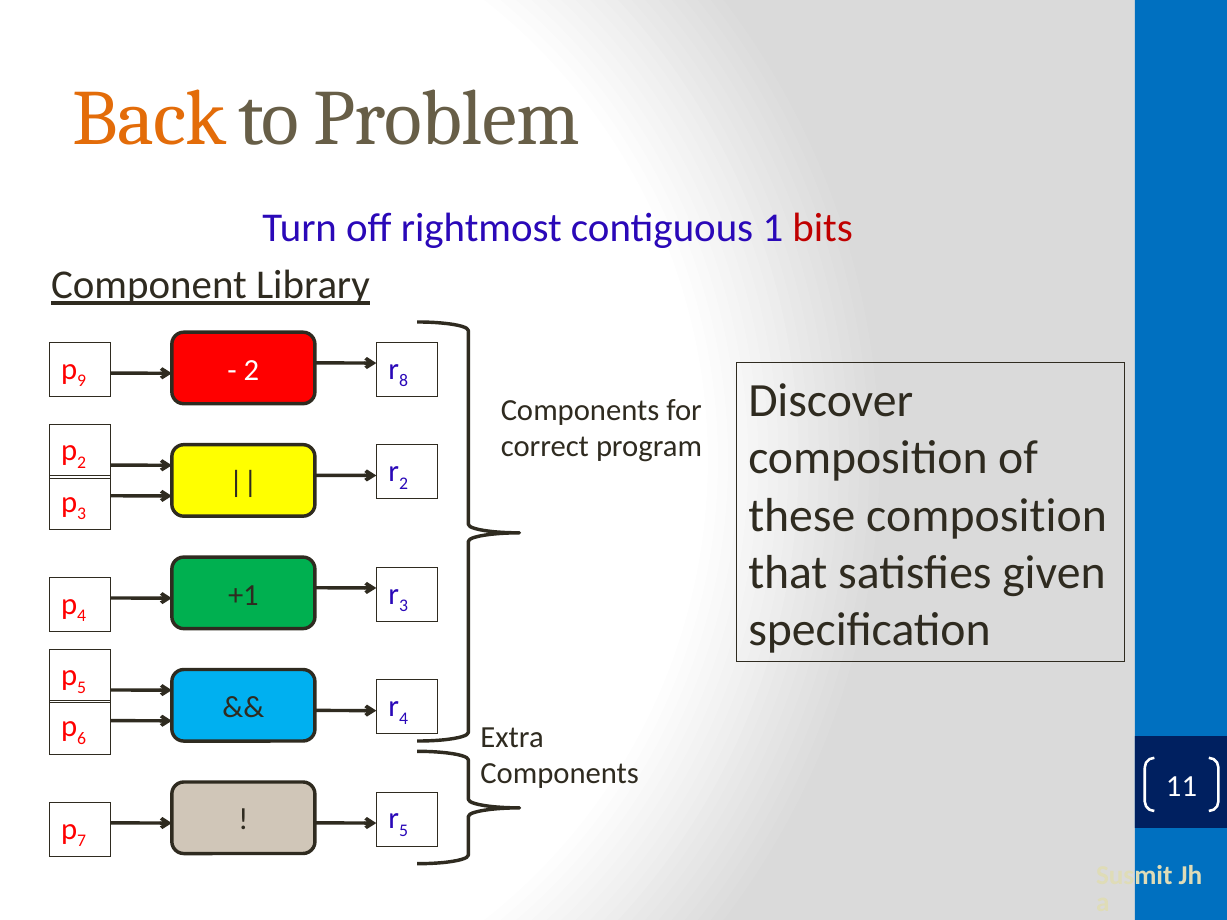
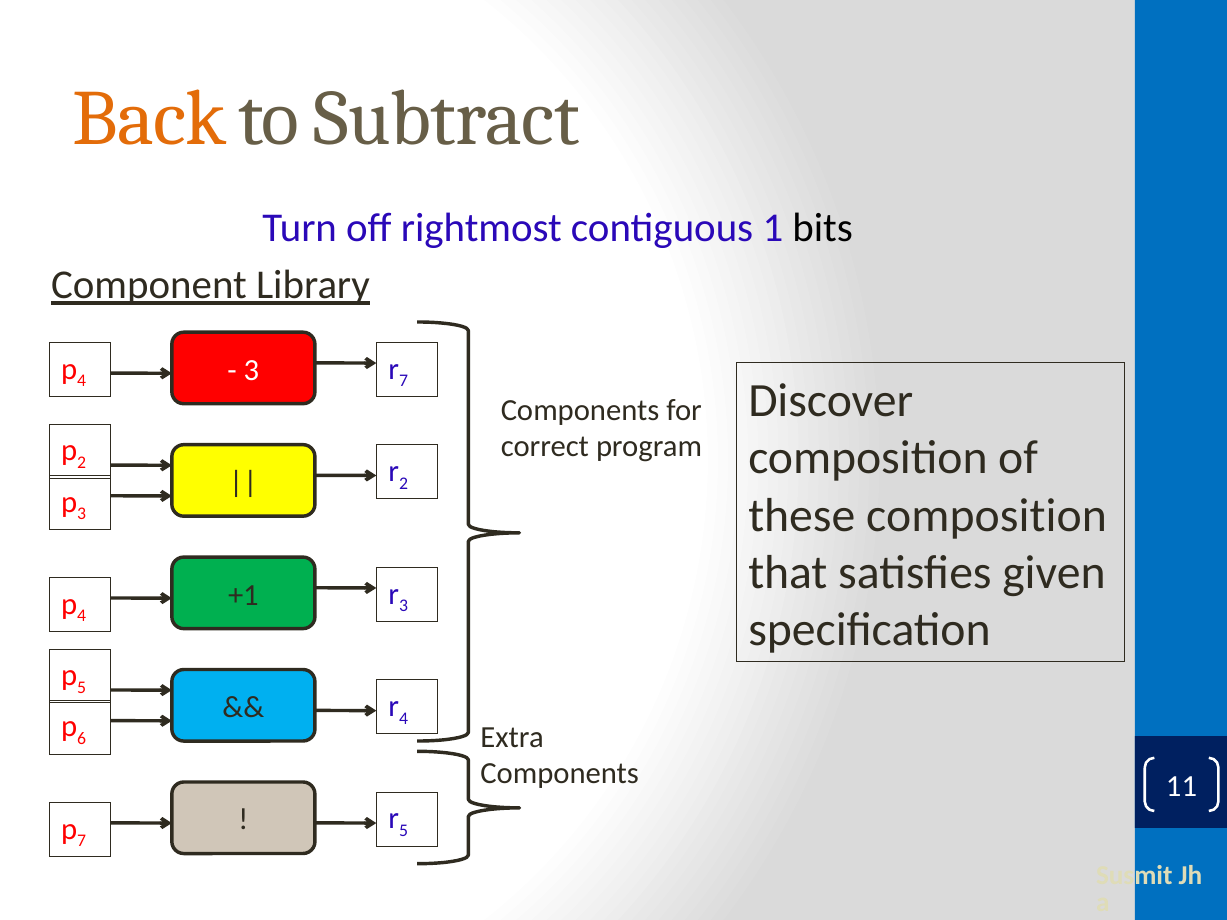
Problem: Problem -> Subtract (446, 119)
bits colour: red -> black (823, 228)
9: 9 -> 4 (82, 381)
8: 8 -> 7 (403, 381)
2: 2 -> 3 (251, 370)
